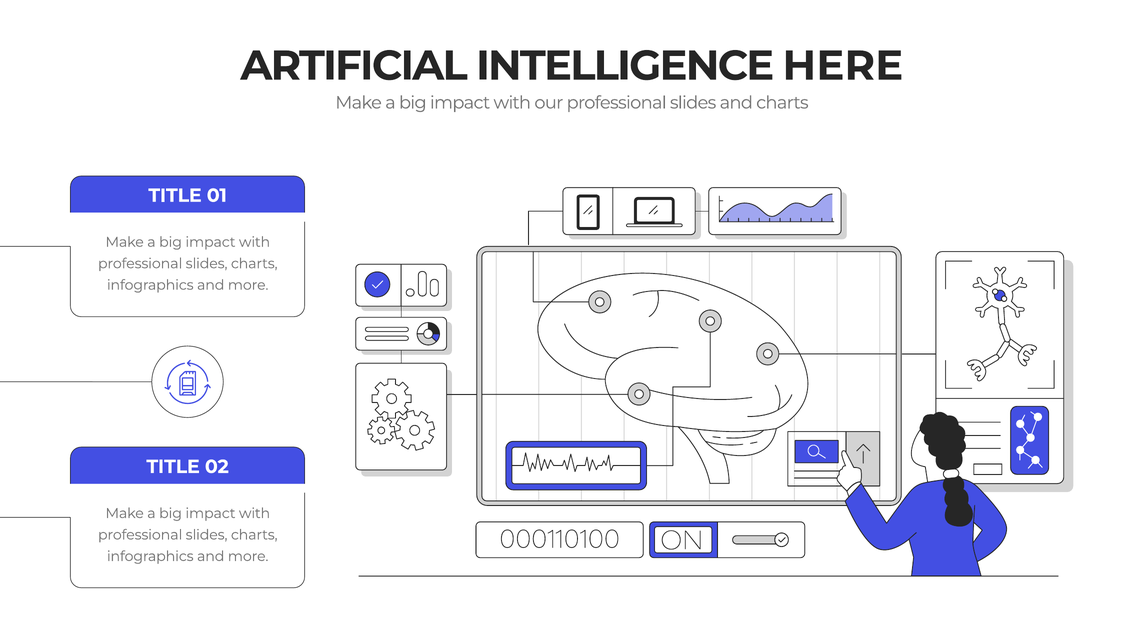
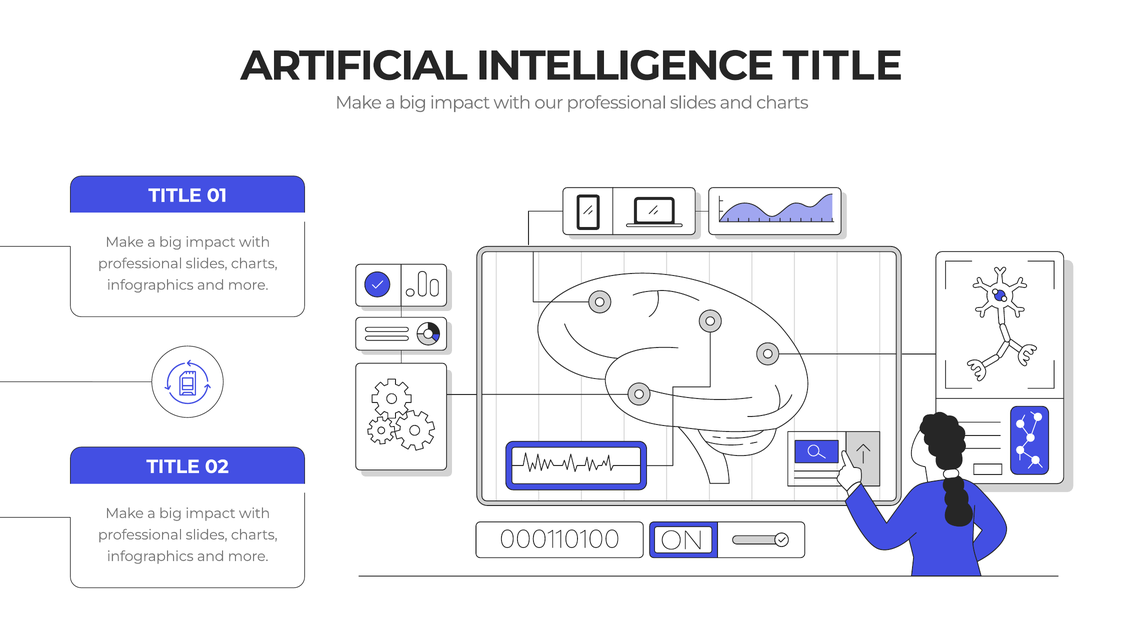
INTELLIGENCE HERE: HERE -> TITLE (843, 66)
